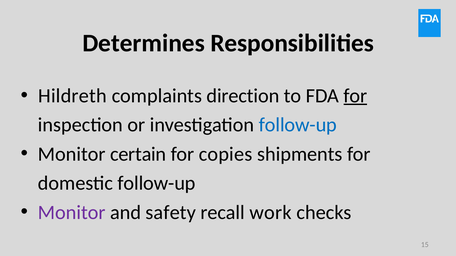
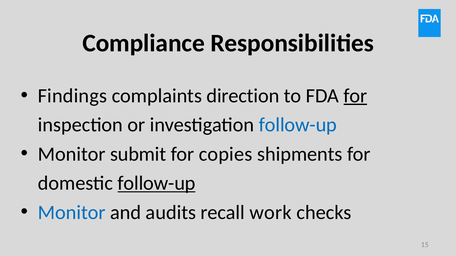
Determines: Determines -> Compliance (144, 43)
Hildreth: Hildreth -> Findings (72, 96)
certain: certain -> submit (138, 154)
follow-up underline: none -> present (157, 184)
Monitor colour: purple -> blue (72, 213)
safety: safety -> audits (171, 213)
